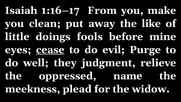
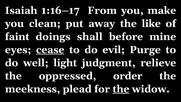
little: little -> faint (17, 37)
fools: fools -> shall (90, 37)
they: they -> light (65, 63)
name: name -> order (128, 76)
the underline: none -> present (121, 89)
